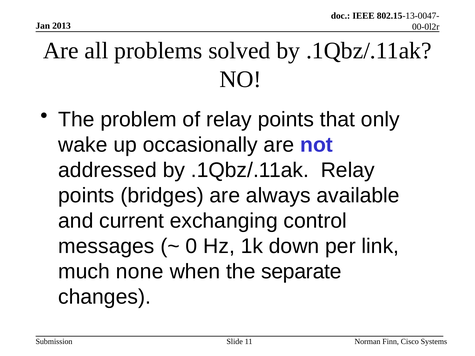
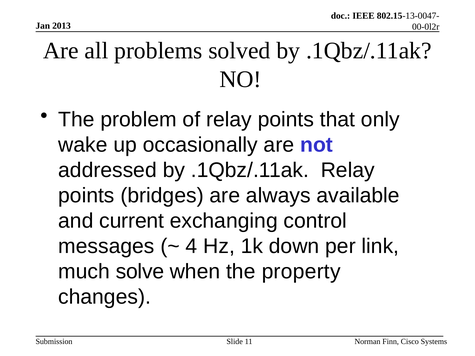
0: 0 -> 4 (191, 246)
none: none -> solve (140, 272)
separate: separate -> property (301, 272)
